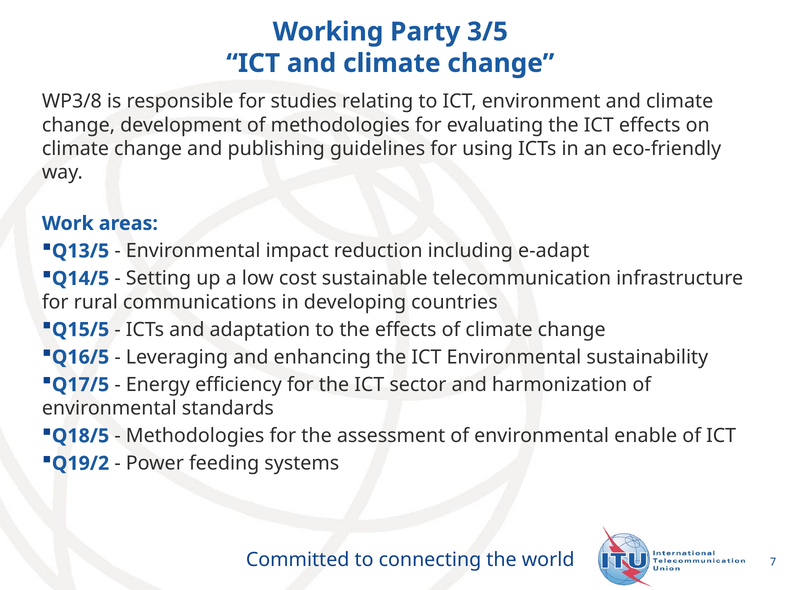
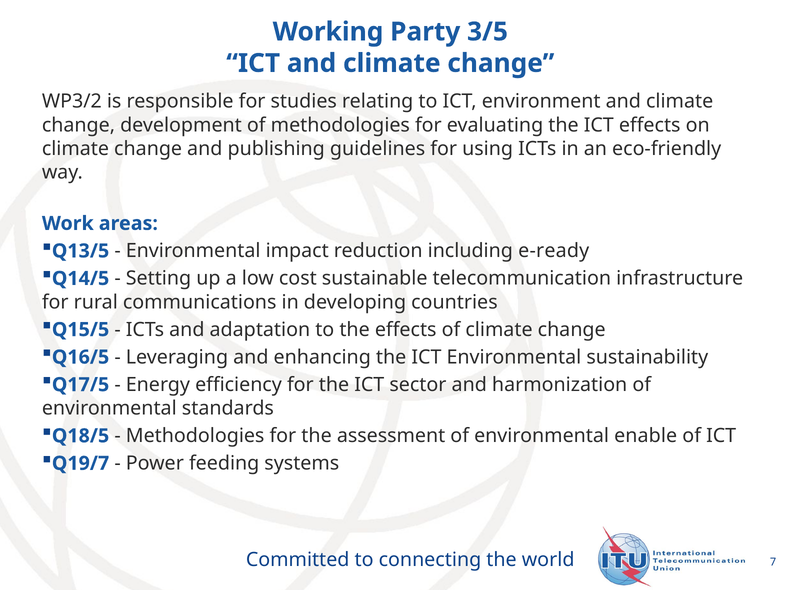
WP3/8: WP3/8 -> WP3/2 (72, 102)
e-adapt: e-adapt -> e-ready (554, 251)
Q19/2: Q19/2 -> Q19/7 (81, 464)
